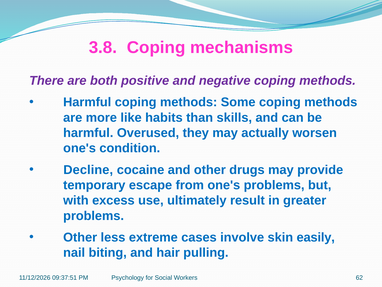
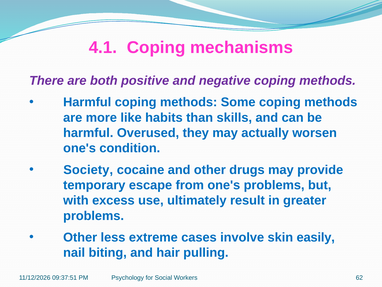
3.8: 3.8 -> 4.1 (103, 47)
Decline: Decline -> Society (88, 170)
